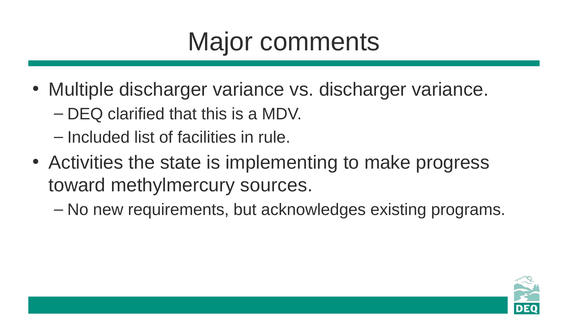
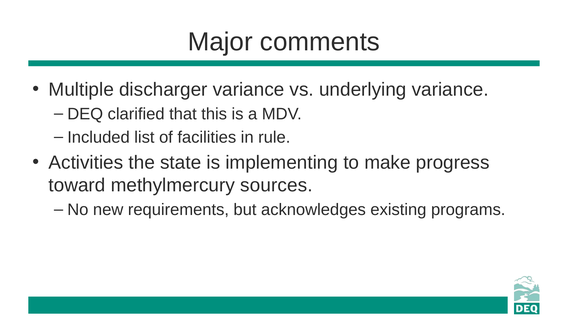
vs discharger: discharger -> underlying (363, 89)
